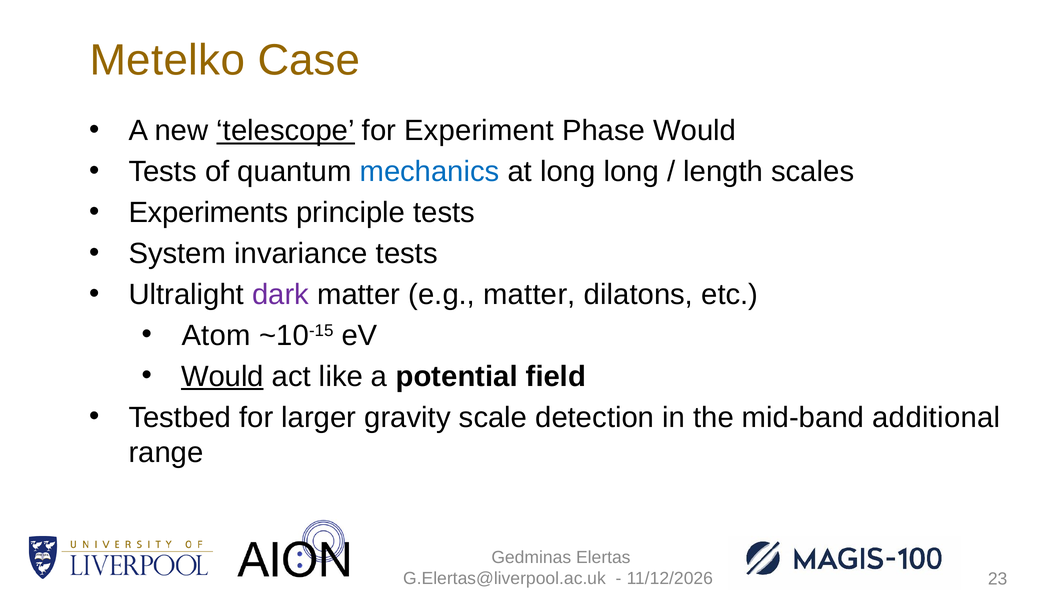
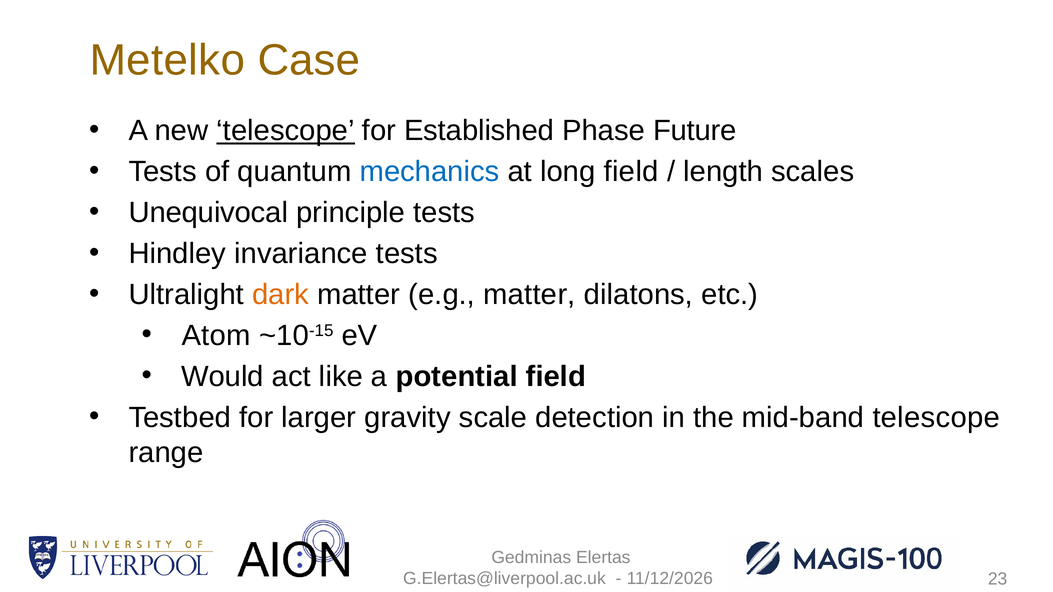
Experiment: Experiment -> Established (479, 131)
Phase Would: Would -> Future (695, 131)
long long: long -> field (631, 172)
Experiments: Experiments -> Unequivocal (208, 213)
System: System -> Hindley (177, 254)
dark colour: purple -> orange (281, 295)
Would underline: present -> none (222, 377)
mid-band additional: additional -> telescope (936, 418)
